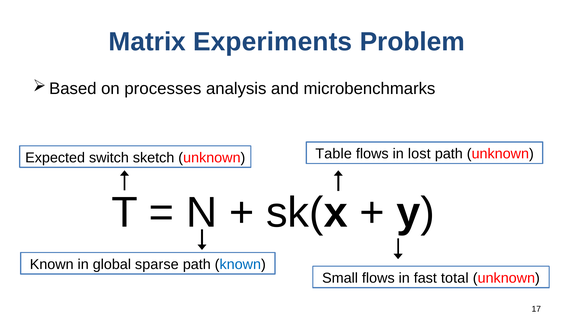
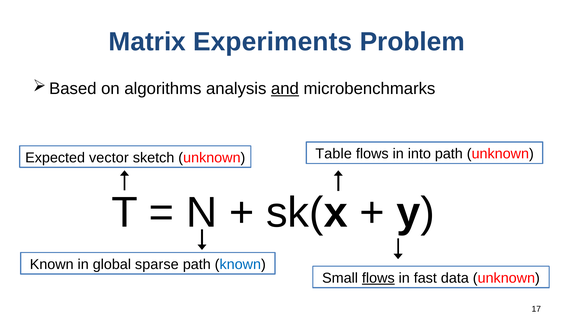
processes: processes -> algorithms (163, 89)
and underline: none -> present (285, 89)
lost: lost -> into (419, 154)
switch: switch -> vector (109, 158)
flows underline: none -> present (378, 278)
total: total -> data (455, 278)
